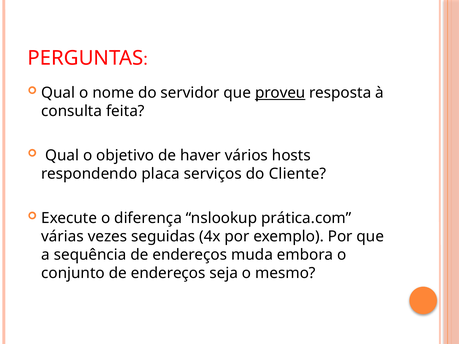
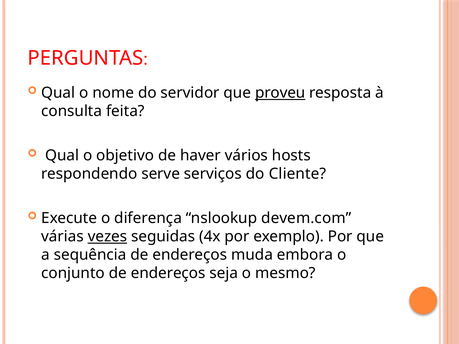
placa: placa -> serve (161, 174)
prática.com: prática.com -> devem.com (306, 218)
vezes underline: none -> present (107, 237)
